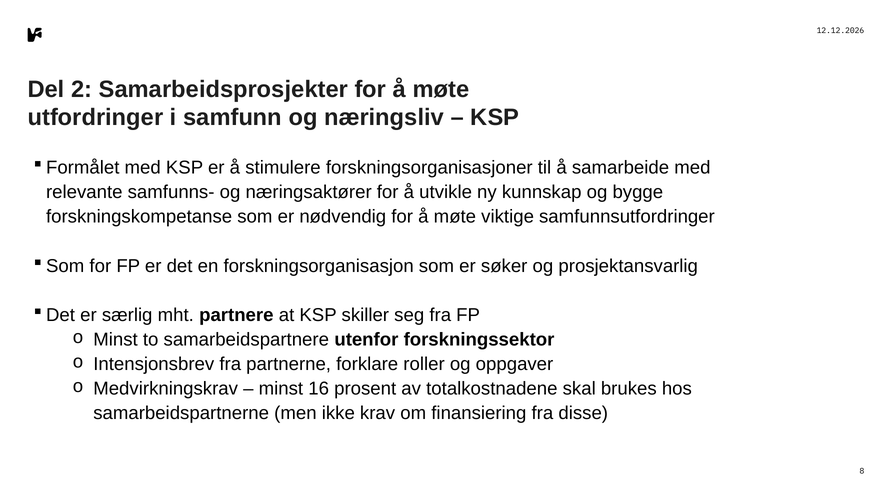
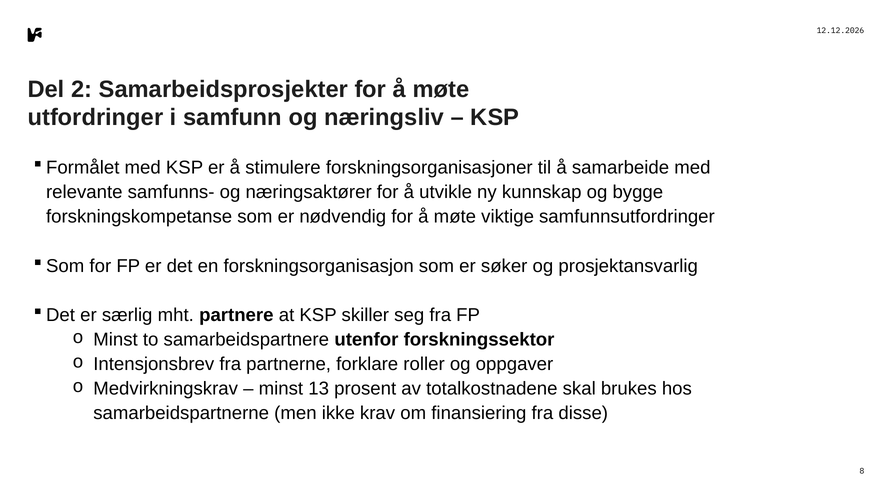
16: 16 -> 13 (319, 388)
